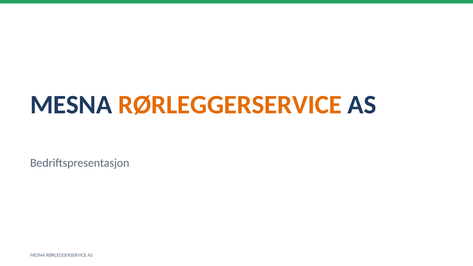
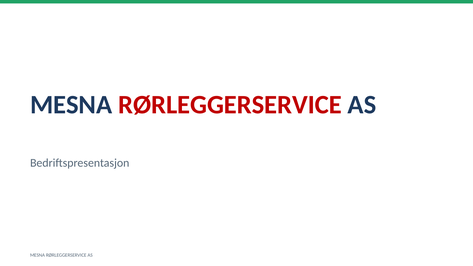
RØRLEGGERSERVICE colour: orange -> red (230, 105)
